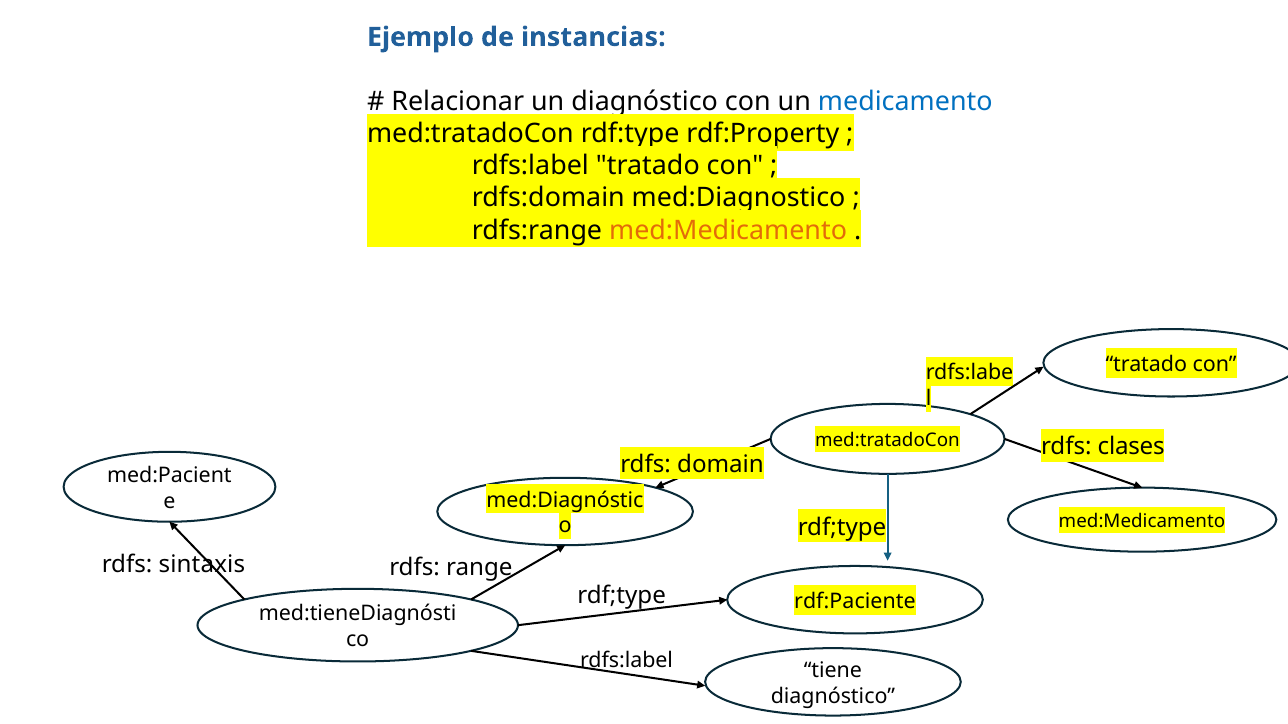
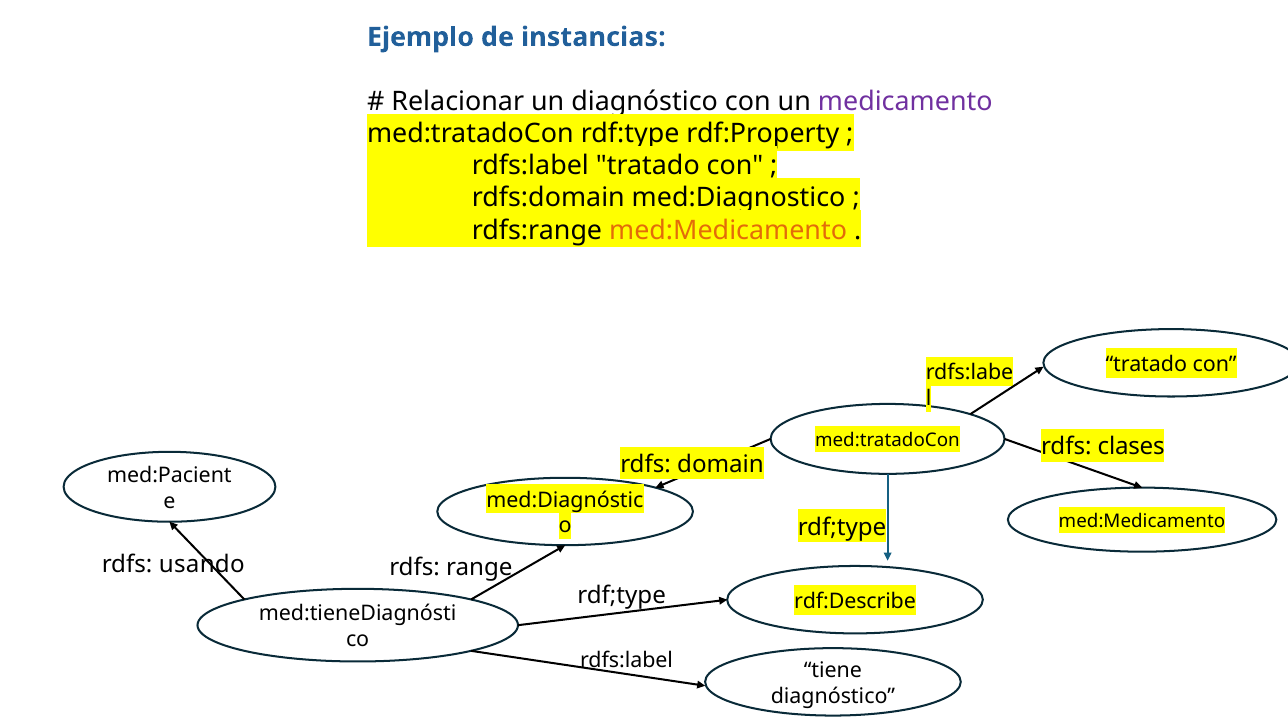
medicamento colour: blue -> purple (905, 102)
sintaxis: sintaxis -> usando (202, 565)
rdf:Paciente: rdf:Paciente -> rdf:Describe (855, 602)
